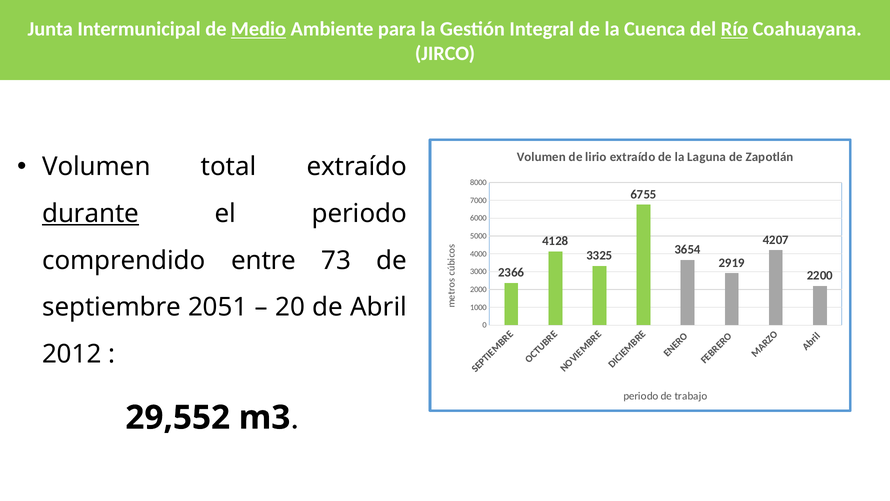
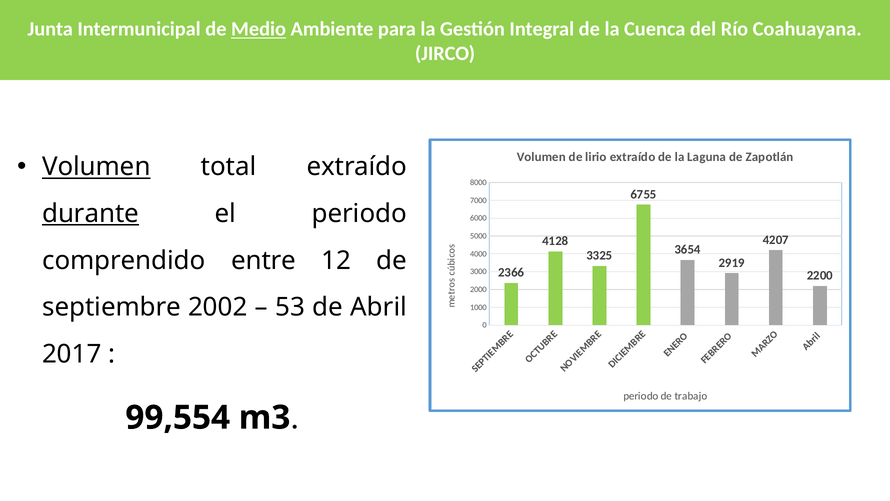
Río underline: present -> none (734, 29)
Volumen underline: none -> present (96, 167)
73: 73 -> 12 (336, 260)
2051: 2051 -> 2002 (218, 307)
20: 20 -> 53 (290, 307)
2012: 2012 -> 2017 (72, 354)
29,552: 29,552 -> 99,554 (178, 417)
